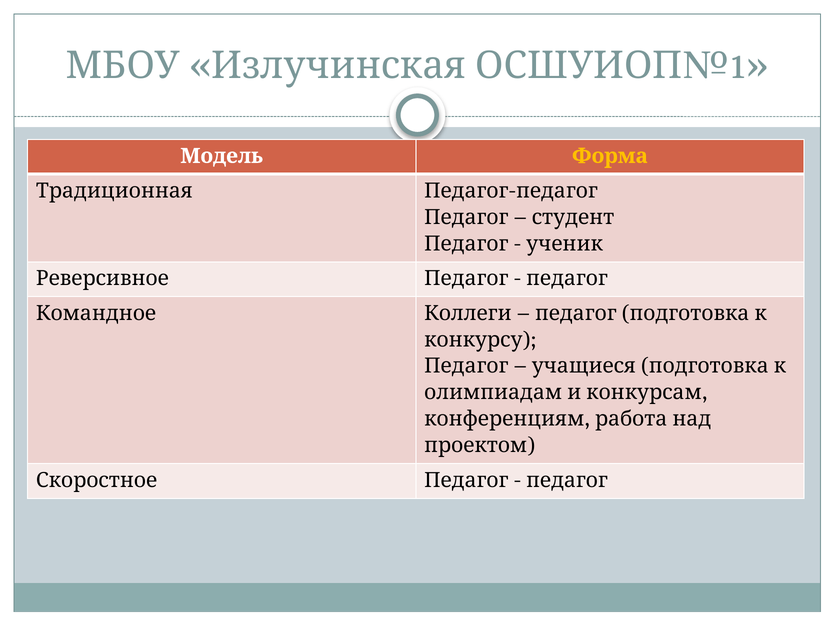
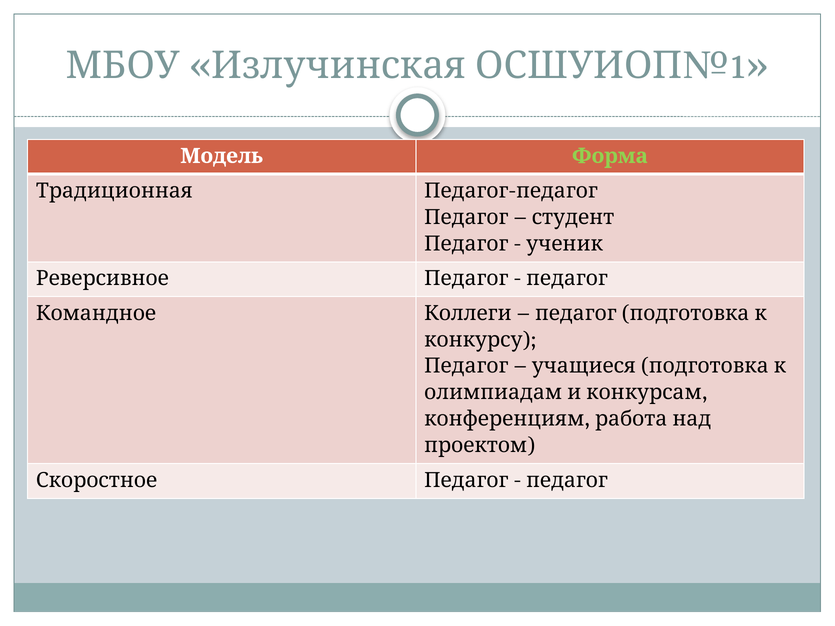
Форма colour: yellow -> light green (610, 156)
